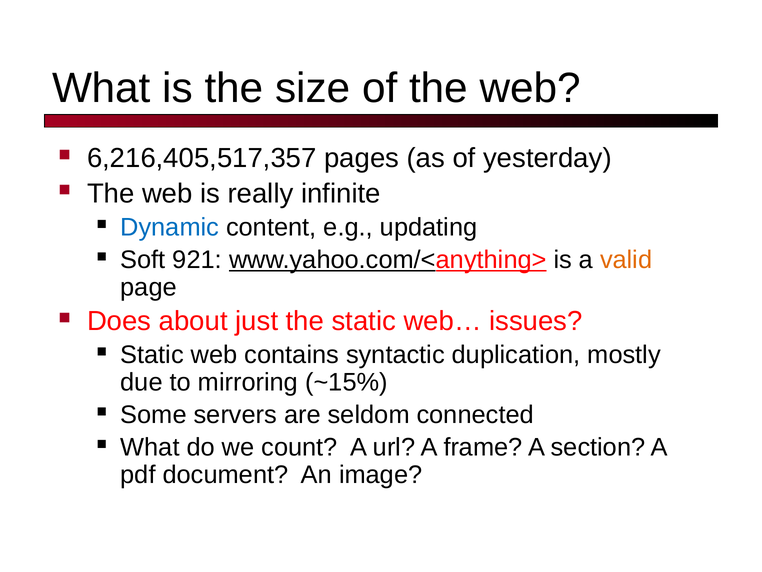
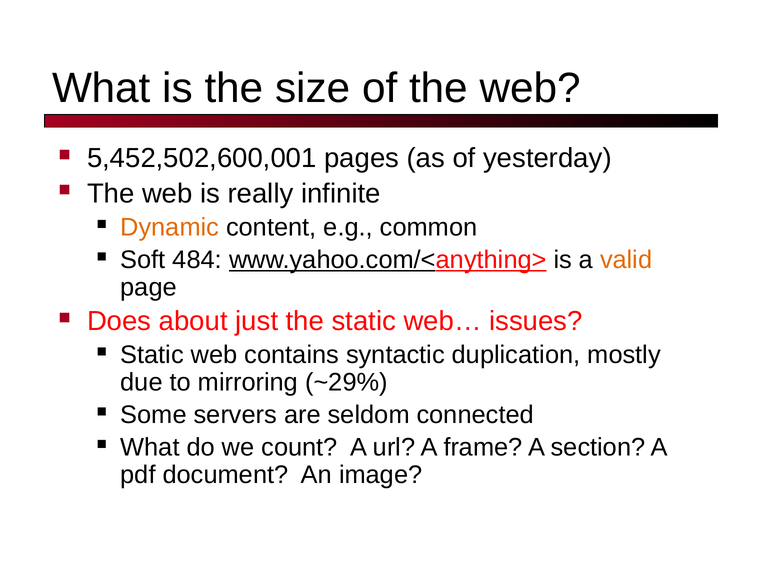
6,216,405,517,357: 6,216,405,517,357 -> 5,452,502,600,001 (202, 158)
Dynamic colour: blue -> orange (170, 227)
updating: updating -> common (429, 227)
921: 921 -> 484 (197, 260)
~15%: ~15% -> ~29% (346, 382)
